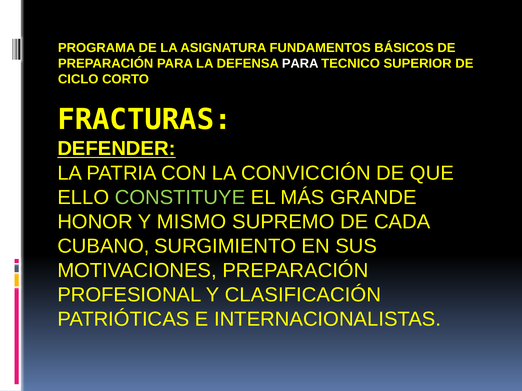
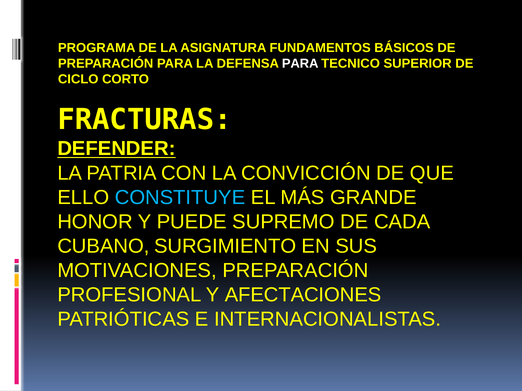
CONSTITUYE colour: light green -> light blue (180, 198)
MISMO: MISMO -> PUEDE (192, 222)
CLASIFICACIÓN: CLASIFICACIÓN -> AFECTACIONES (303, 295)
